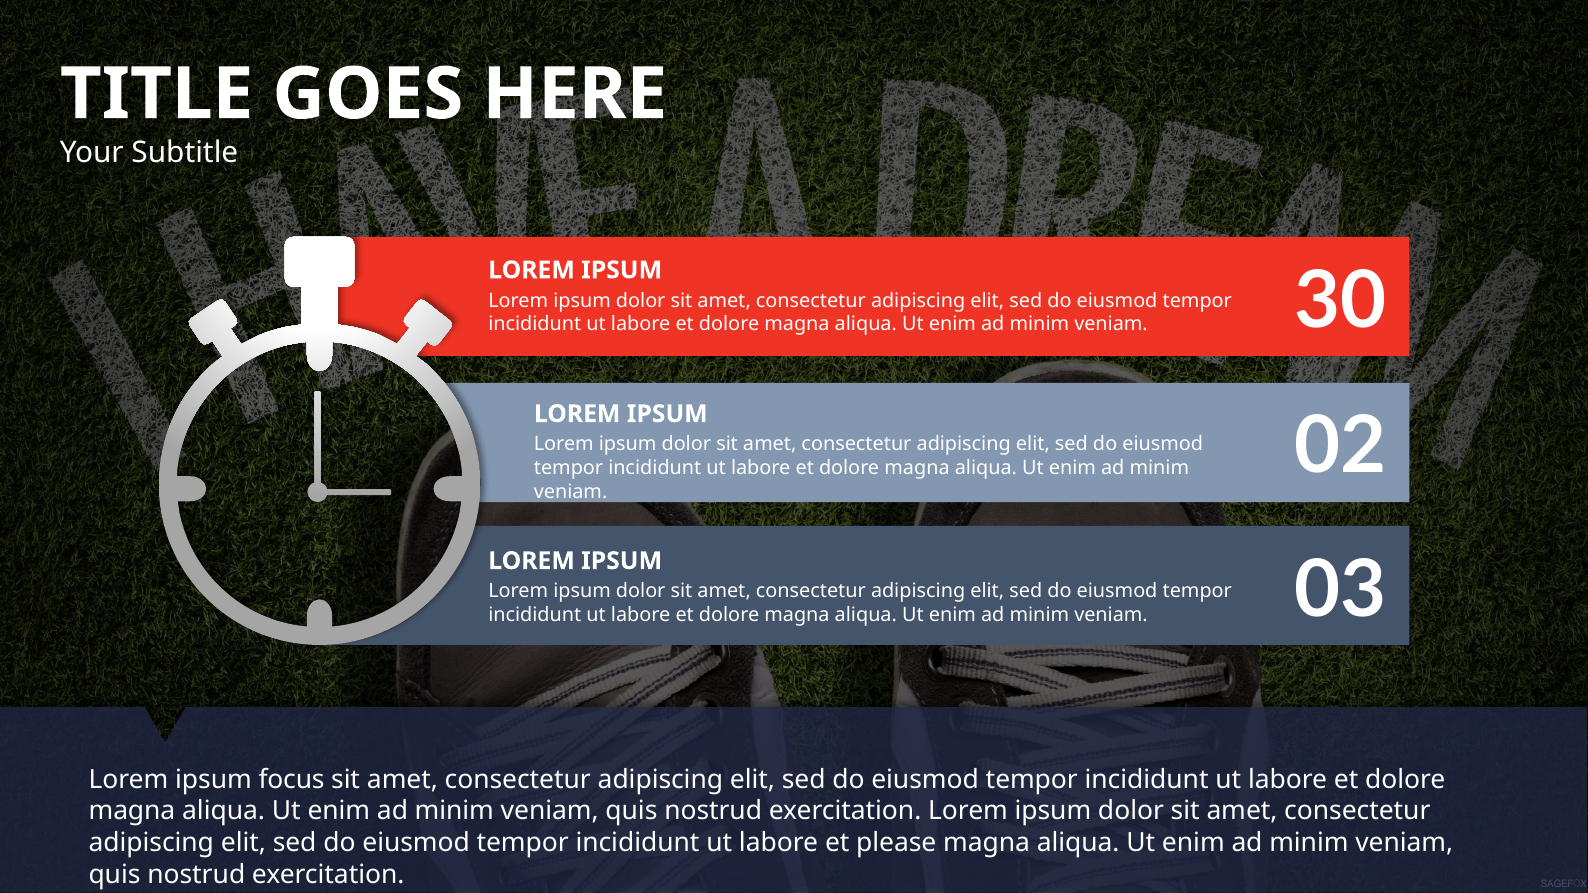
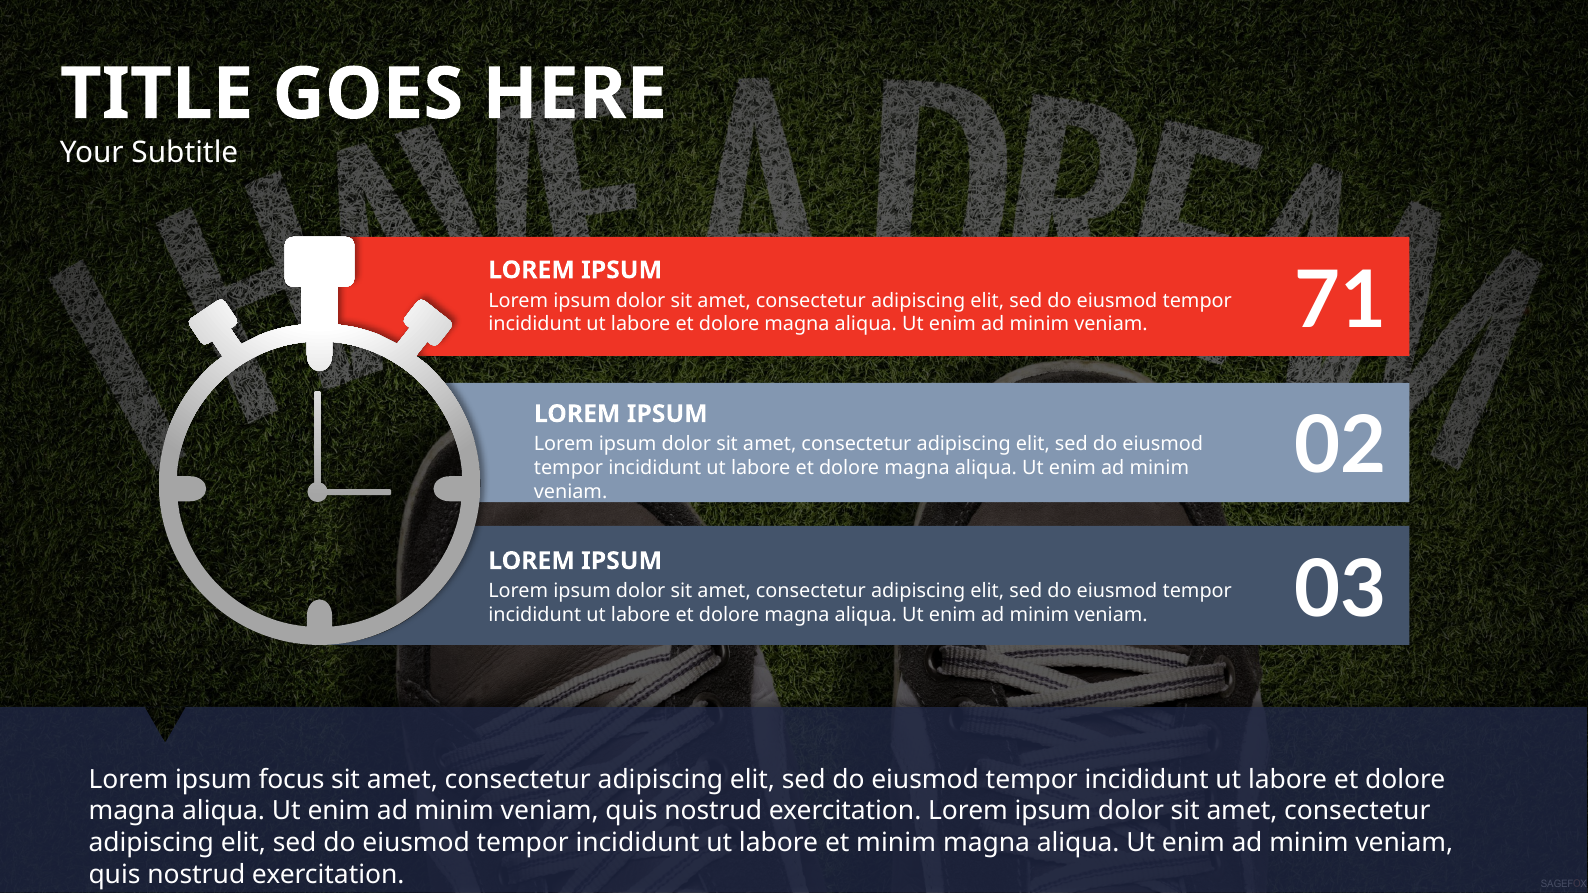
30: 30 -> 71 (1340, 301)
et please: please -> minim (896, 843)
